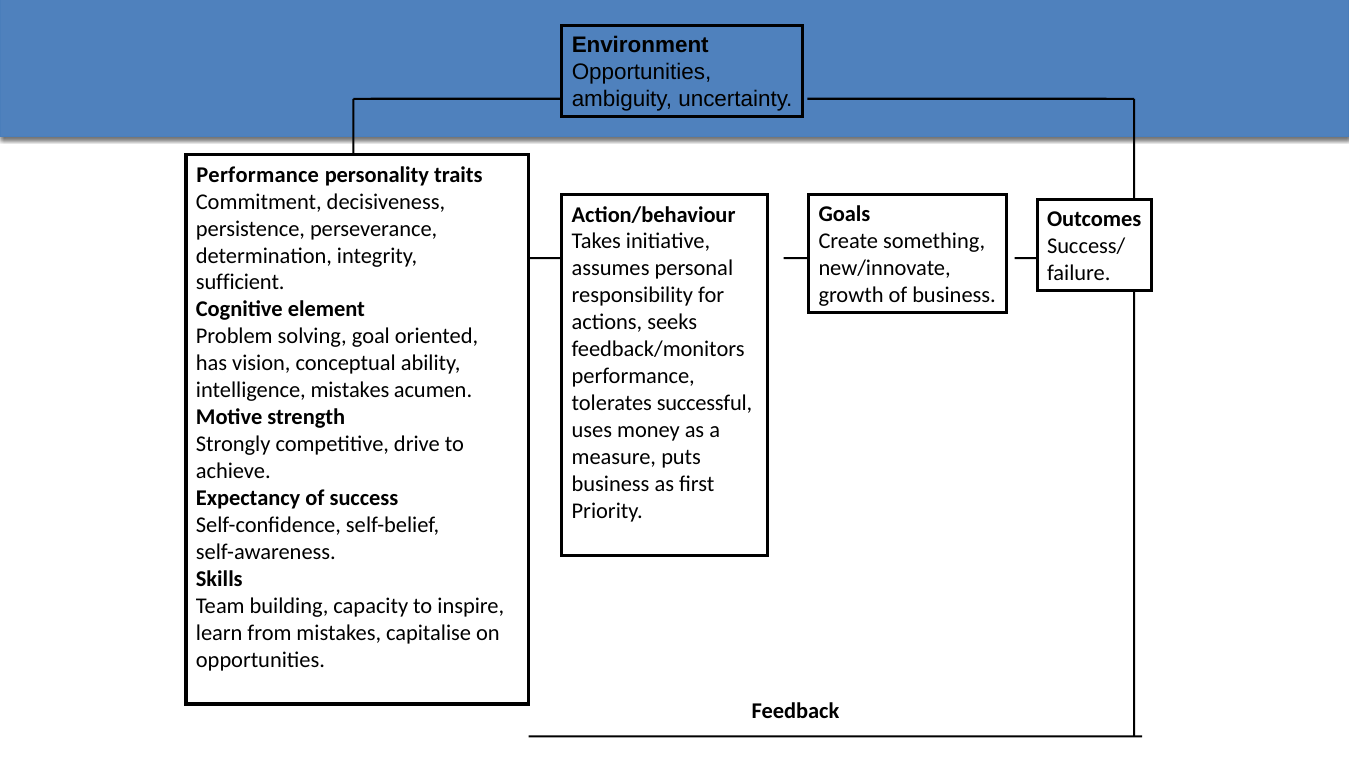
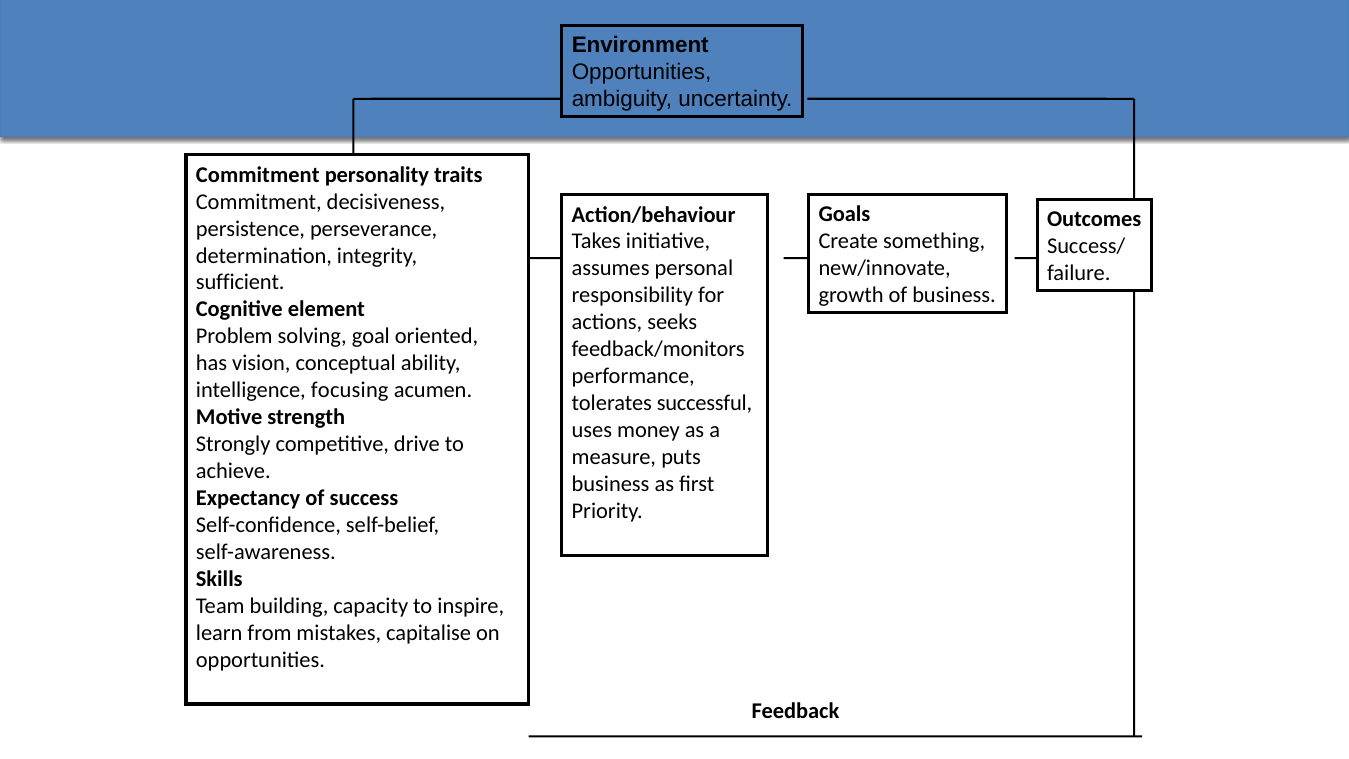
Performance: Performance -> Commitment (258, 175)
intelligence mistakes: mistakes -> focusing (350, 390)
